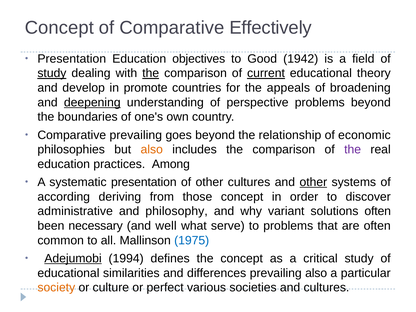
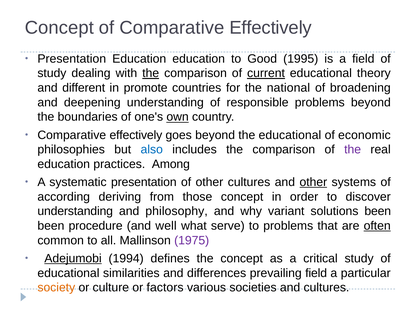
Education objectives: objectives -> education (199, 59)
1942: 1942 -> 1995 (301, 59)
study underline: present -> none (52, 73)
develop: develop -> different (84, 88)
appeals: appeals -> national (288, 88)
deepening underline: present -> none (92, 102)
perspective: perspective -> responsible (258, 102)
own underline: none -> present (178, 117)
prevailing: prevailing -> effectively (136, 135)
the relationship: relationship -> educational (290, 135)
also colour: orange -> blue (152, 150)
administrative: administrative -> understanding (75, 211)
solutions often: often -> been (378, 211)
necessary: necessary -> procedure (96, 226)
often underline: none -> present (377, 226)
1975 colour: blue -> purple (192, 240)
prevailing also: also -> field (316, 273)
perfect: perfect -> factors (165, 288)
